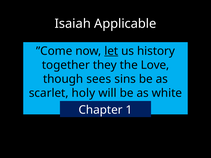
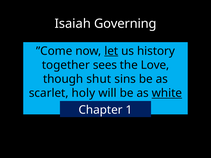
Applicable: Applicable -> Governing (125, 24)
they: they -> sees (105, 65)
sees: sees -> shut (99, 79)
white underline: none -> present (167, 93)
